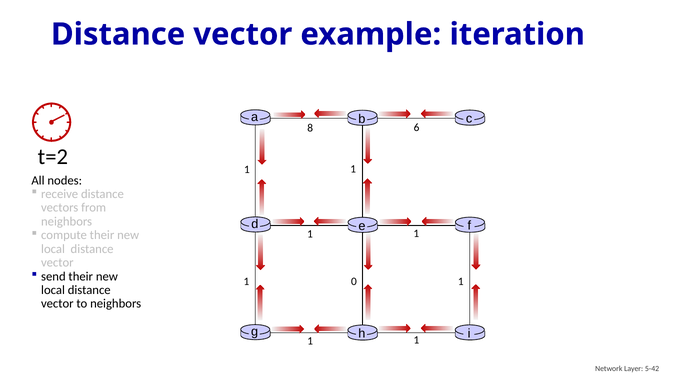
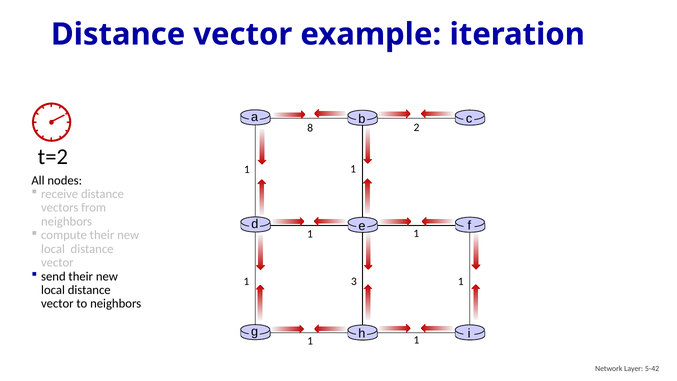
6: 6 -> 2 (417, 127)
0: 0 -> 3 (354, 281)
